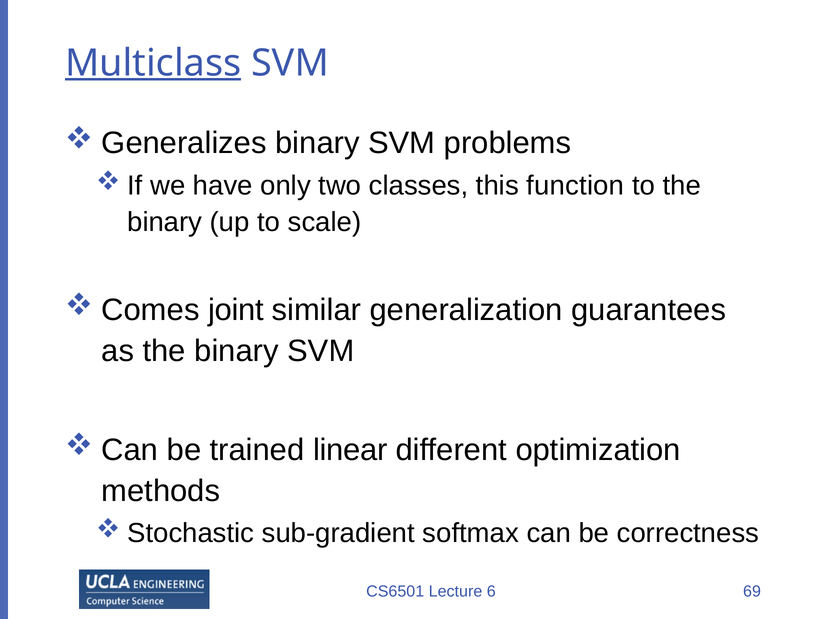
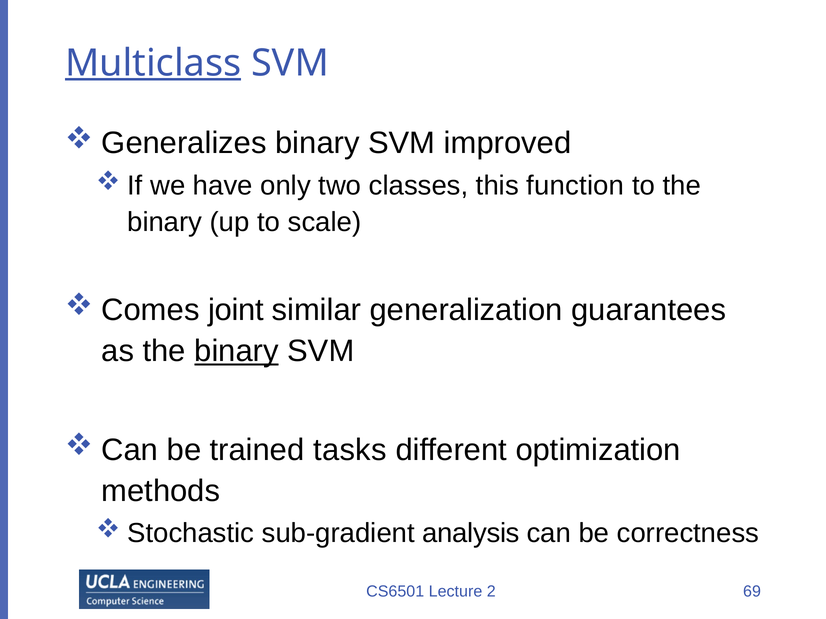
problems: problems -> improved (508, 143)
binary underline: none -> present (237, 351)
linear: linear -> tasks (350, 450)
softmax: softmax -> analysis (471, 534)
6: 6 -> 2 (491, 592)
